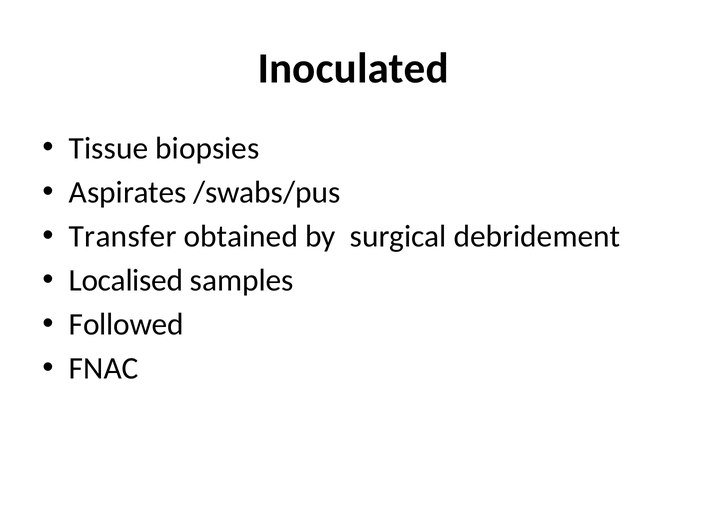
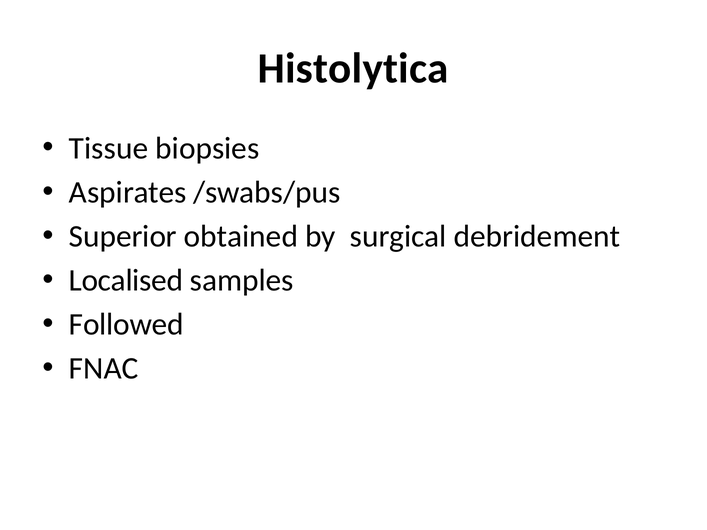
Inoculated: Inoculated -> Histolytica (353, 68)
Transfer: Transfer -> Superior (123, 236)
